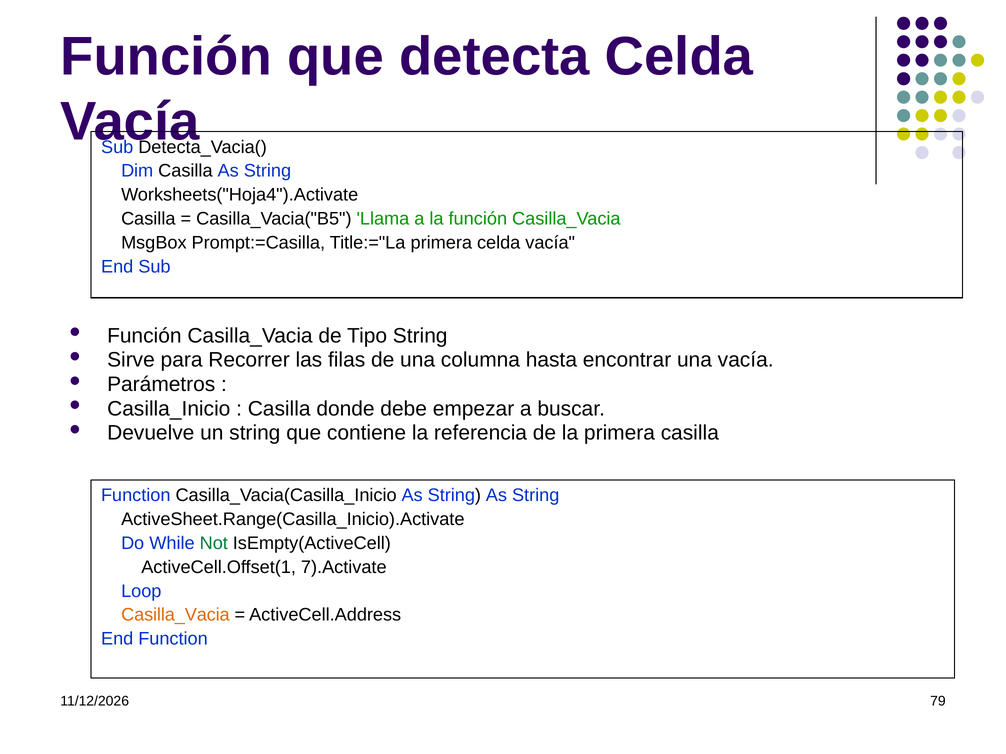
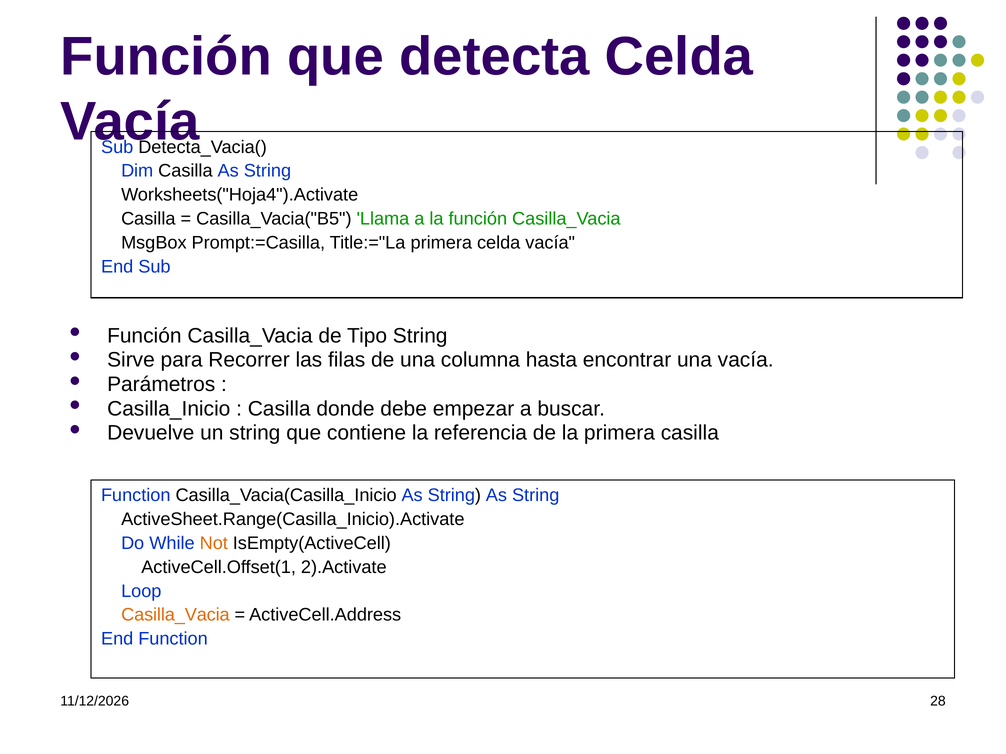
Not colour: green -> orange (214, 544)
7).Activate: 7).Activate -> 2).Activate (344, 568)
79: 79 -> 28 (938, 702)
